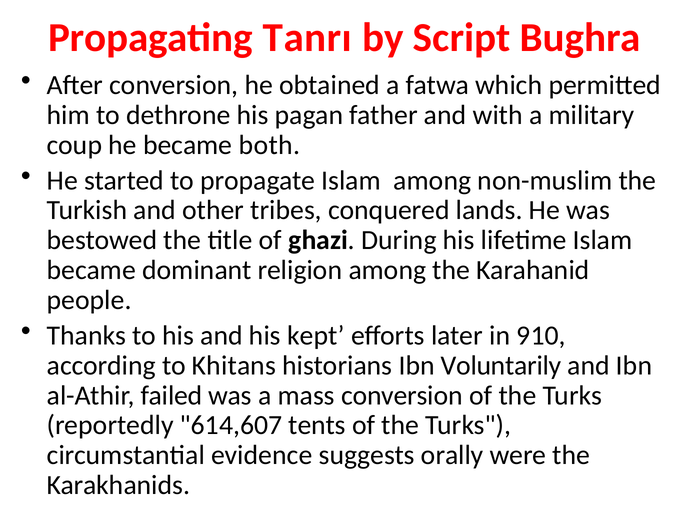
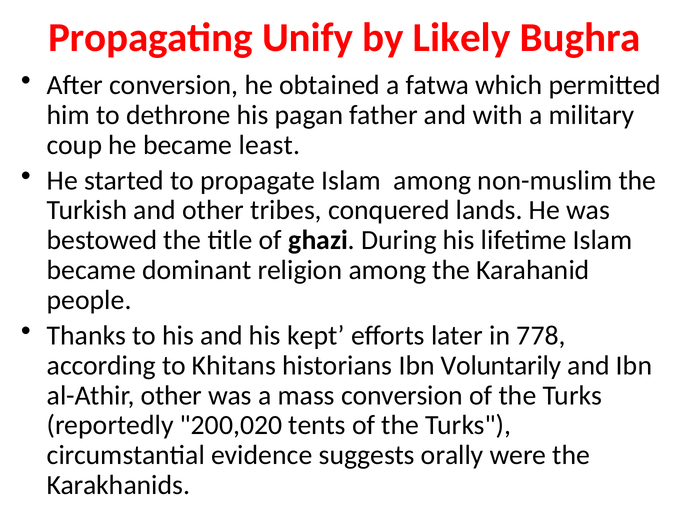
Tanrı: Tanrı -> Unify (308, 38)
Script: Script -> Likely (462, 38)
both: both -> least (269, 145)
910: 910 -> 778 (541, 336)
al-Athir failed: failed -> other (171, 396)
614,607: 614,607 -> 200,020 (231, 426)
